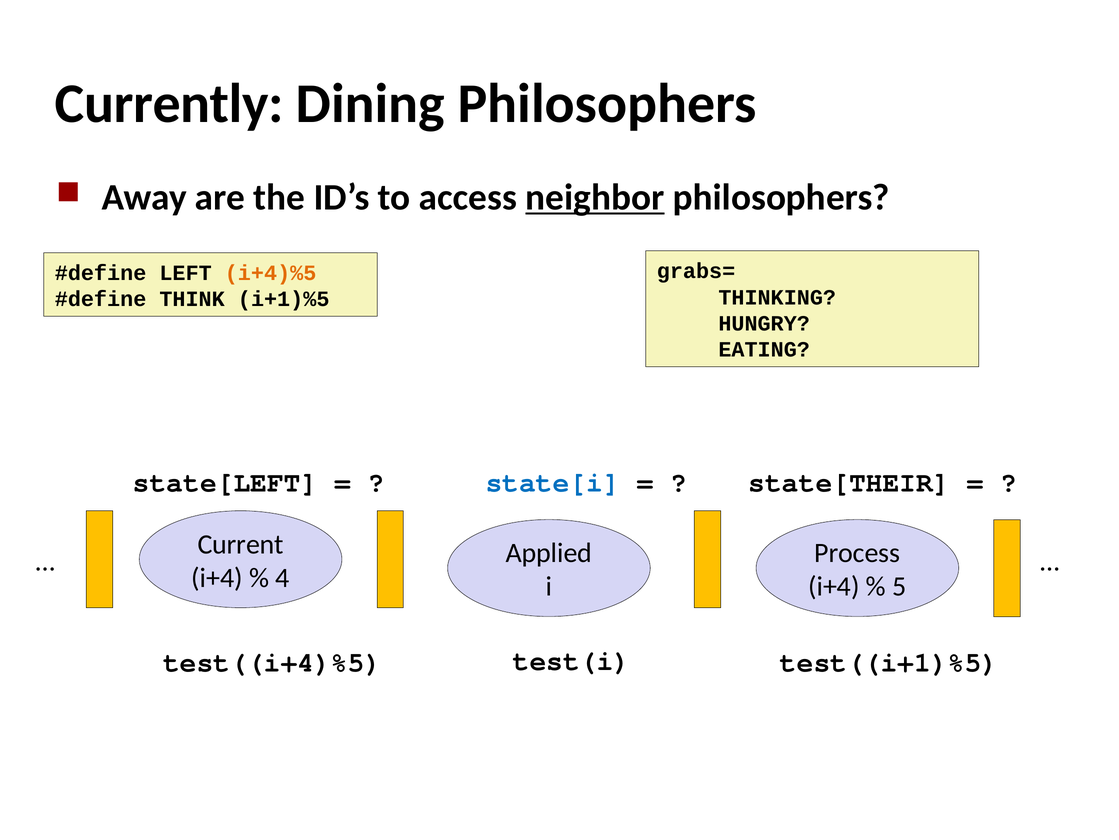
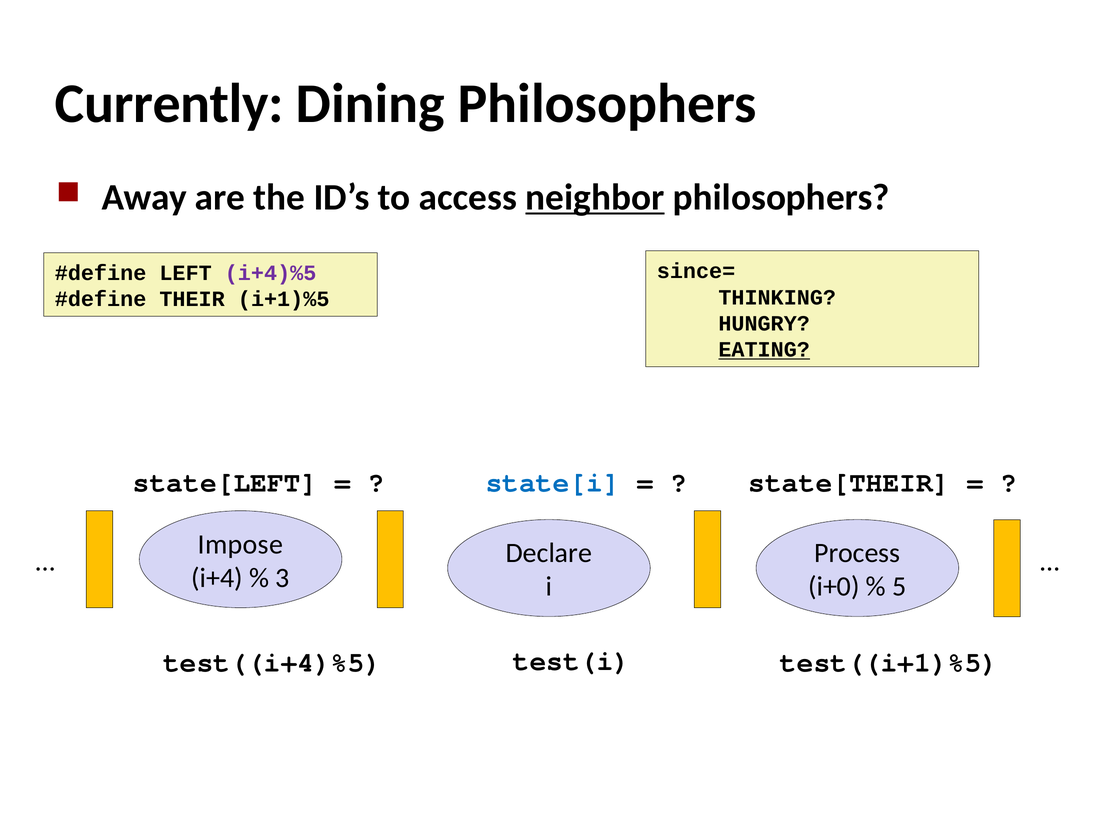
grabs=: grabs= -> since= (696, 271)
i+4)%5 colour: orange -> purple (271, 273)
THINK: THINK -> THEIR (192, 299)
EATING underline: none -> present (764, 349)
Current: Current -> Impose (240, 544)
Applied: Applied -> Declare (549, 553)
4: 4 -> 3 (282, 577)
i+4: i+4 -> i+0 (834, 586)
